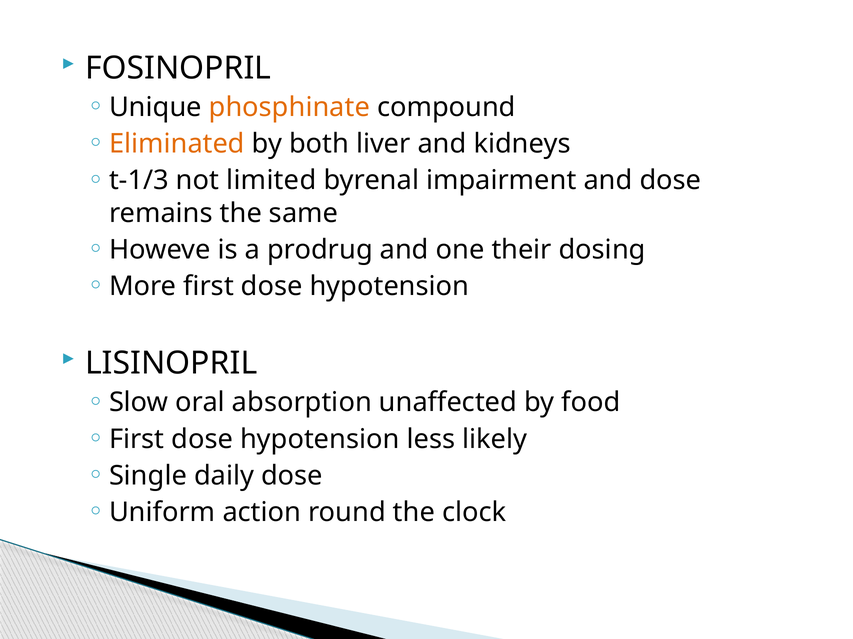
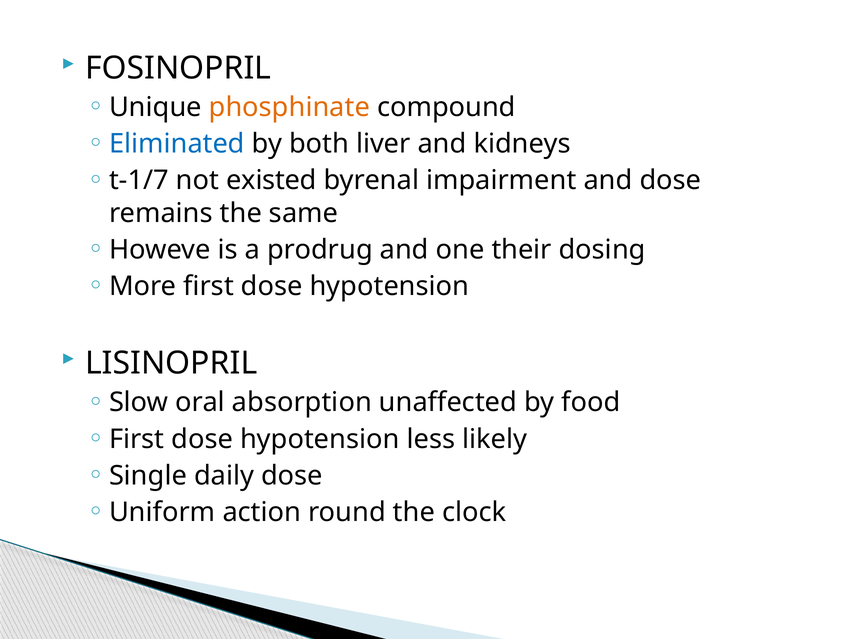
Eliminated colour: orange -> blue (177, 144)
t-1/3: t-1/3 -> t-1/7 (139, 181)
limited: limited -> existed (271, 181)
